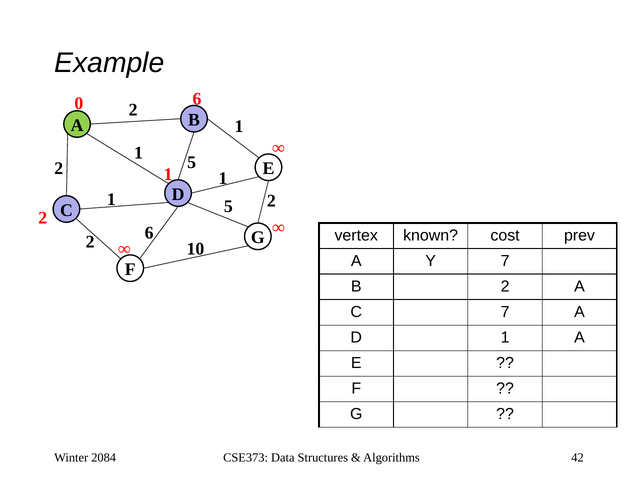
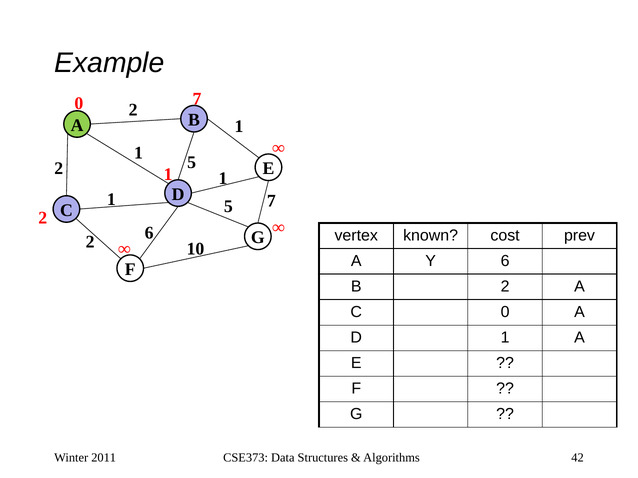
0 6: 6 -> 7 (197, 99)
5 2: 2 -> 7 (271, 201)
Y 7: 7 -> 6 (505, 261)
C 7: 7 -> 0 (505, 312)
2084: 2084 -> 2011 (104, 458)
